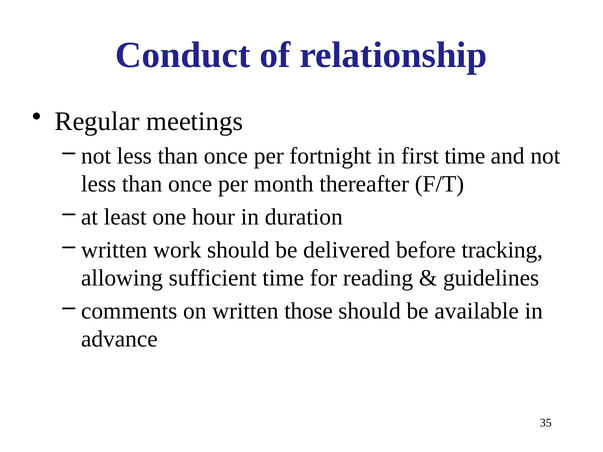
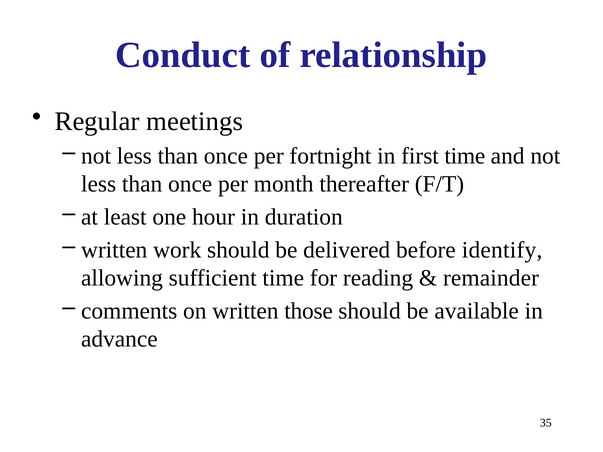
tracking: tracking -> identify (502, 250)
guidelines: guidelines -> remainder (491, 278)
